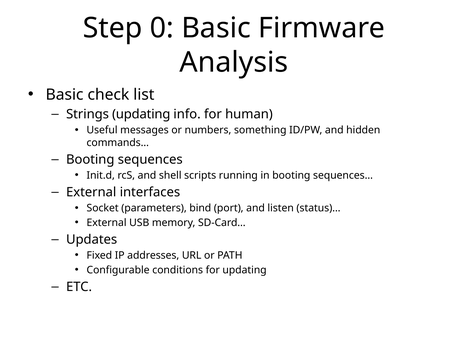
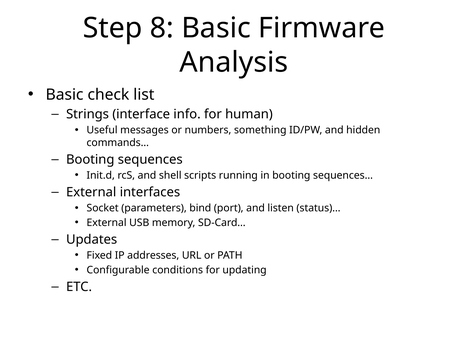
0: 0 -> 8 (162, 28)
Strings updating: updating -> interface (141, 114)
